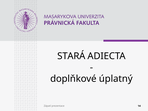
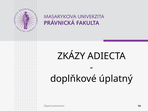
STARÁ: STARÁ -> ZKÁZY (71, 56)
